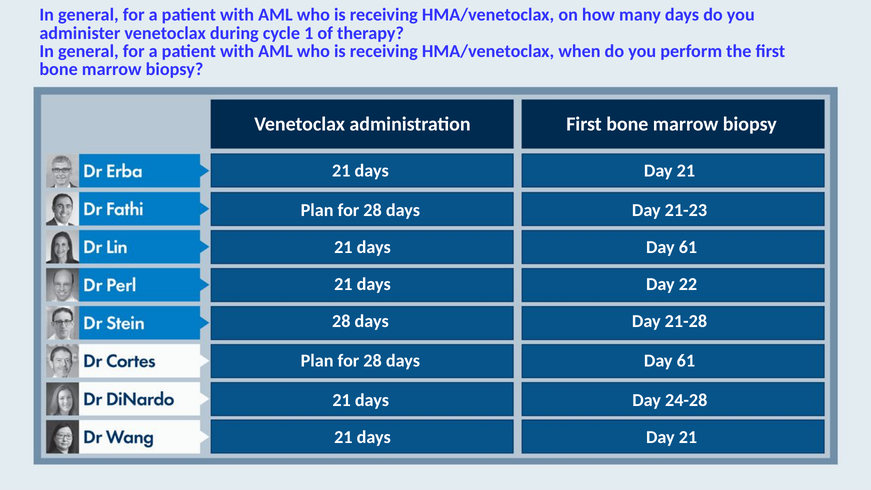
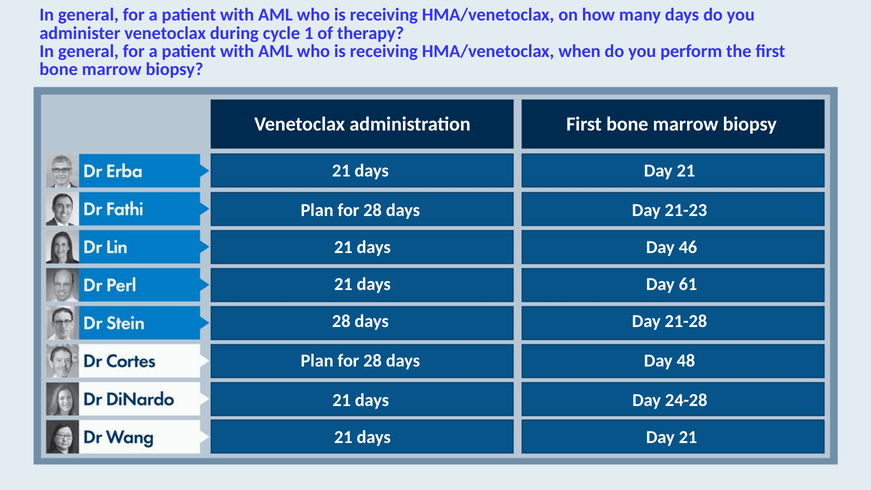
61: 61 -> 46 (688, 247)
22: 22 -> 61 (688, 284)
days Day 61: 61 -> 48 (686, 361)
